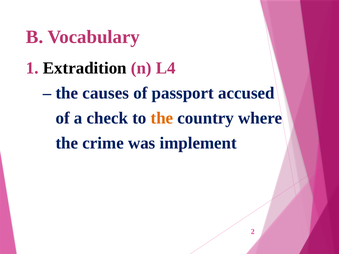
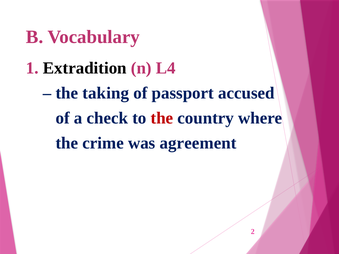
causes: causes -> taking (106, 93)
the colour: orange -> red (162, 118)
implement: implement -> agreement (198, 143)
